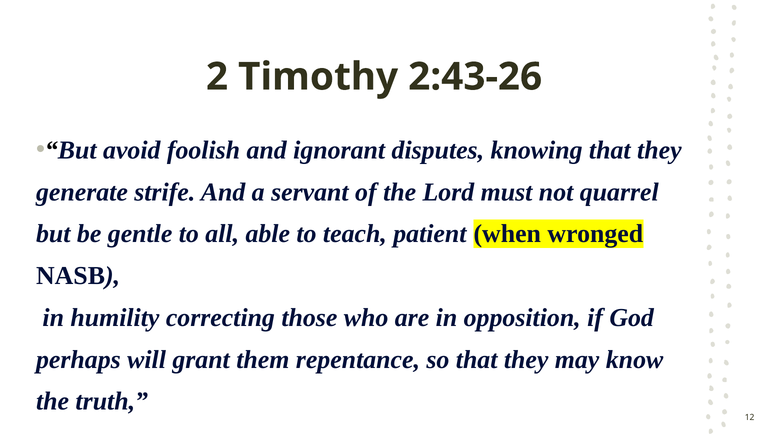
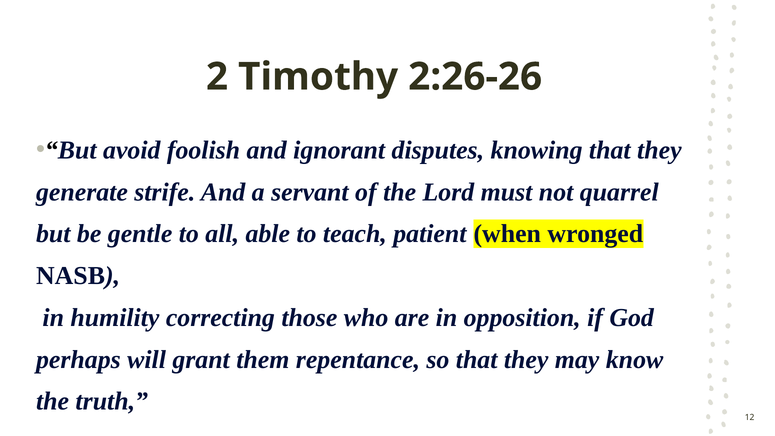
2:43-26: 2:43-26 -> 2:26-26 (475, 77)
